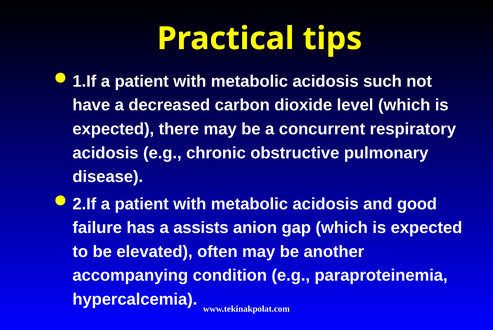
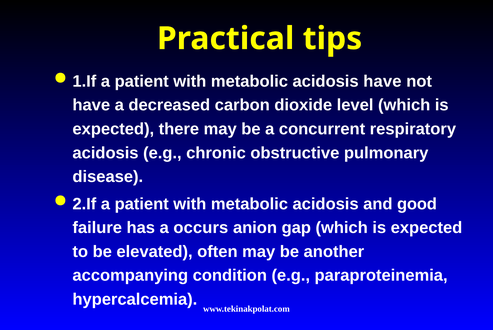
acidosis such: such -> have (382, 81)
assists: assists -> occurs (201, 228)
